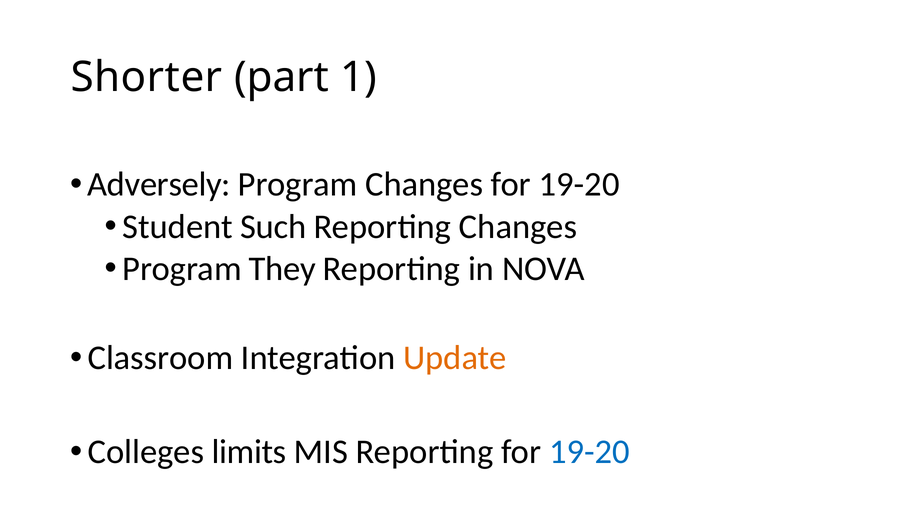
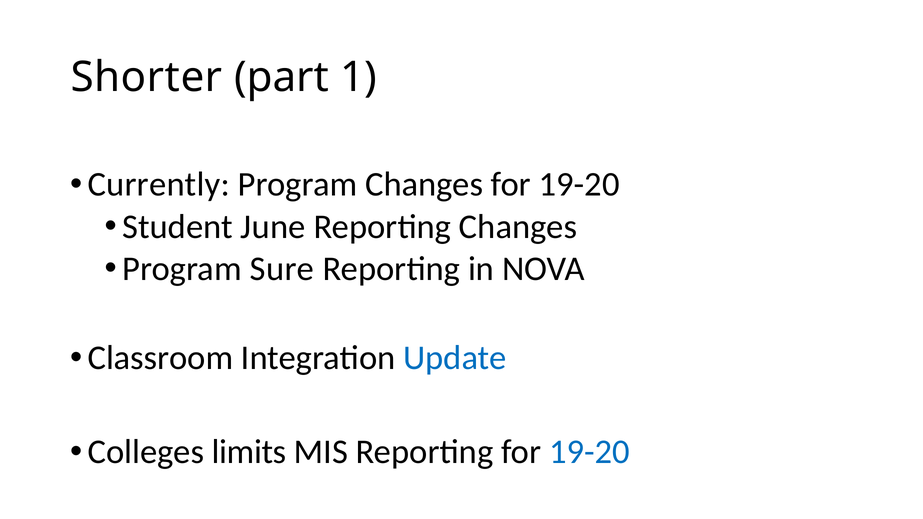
Adversely: Adversely -> Currently (159, 185)
Such: Such -> June (273, 227)
They: They -> Sure (282, 269)
Update colour: orange -> blue (455, 358)
